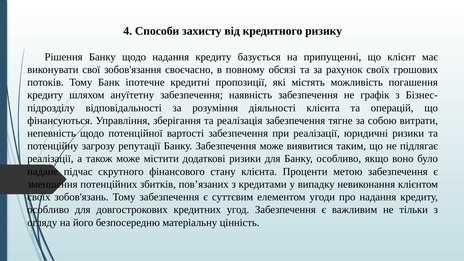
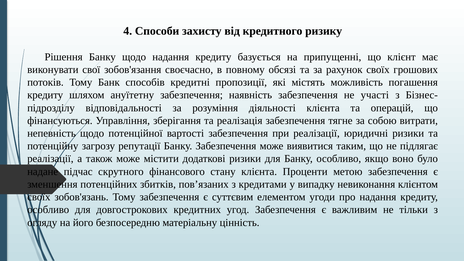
іпотечне: іпотечне -> способів (145, 82)
графік: графік -> участі (375, 95)
